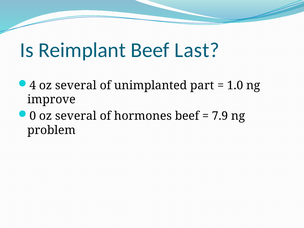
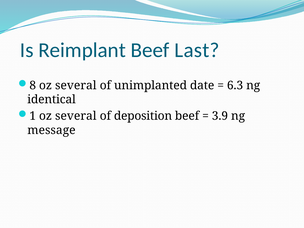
4: 4 -> 8 (33, 85)
part: part -> date (202, 85)
1.0: 1.0 -> 6.3 (235, 85)
improve: improve -> identical (52, 100)
0: 0 -> 1 (33, 116)
hormones: hormones -> deposition (143, 116)
7.9: 7.9 -> 3.9 (220, 116)
problem: problem -> message (51, 130)
